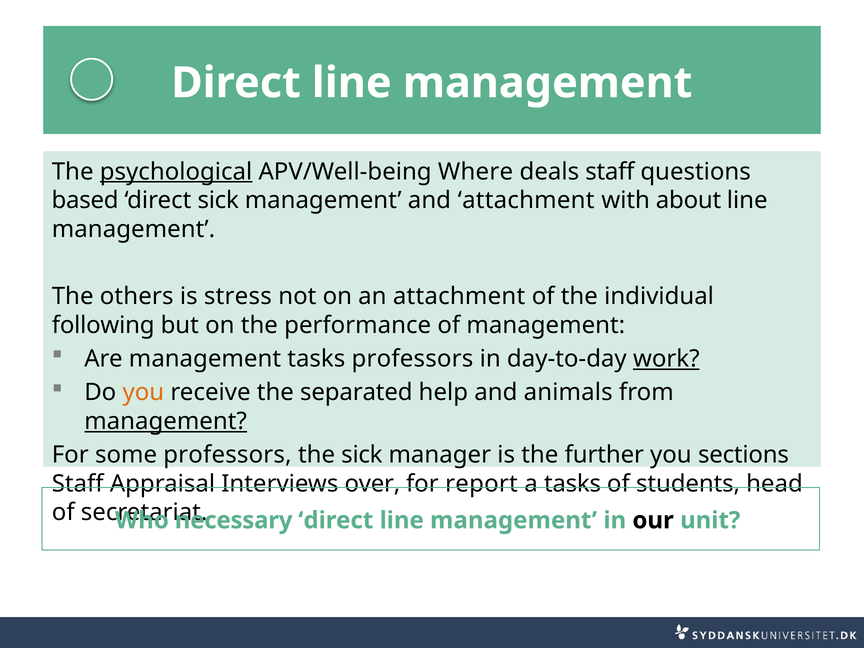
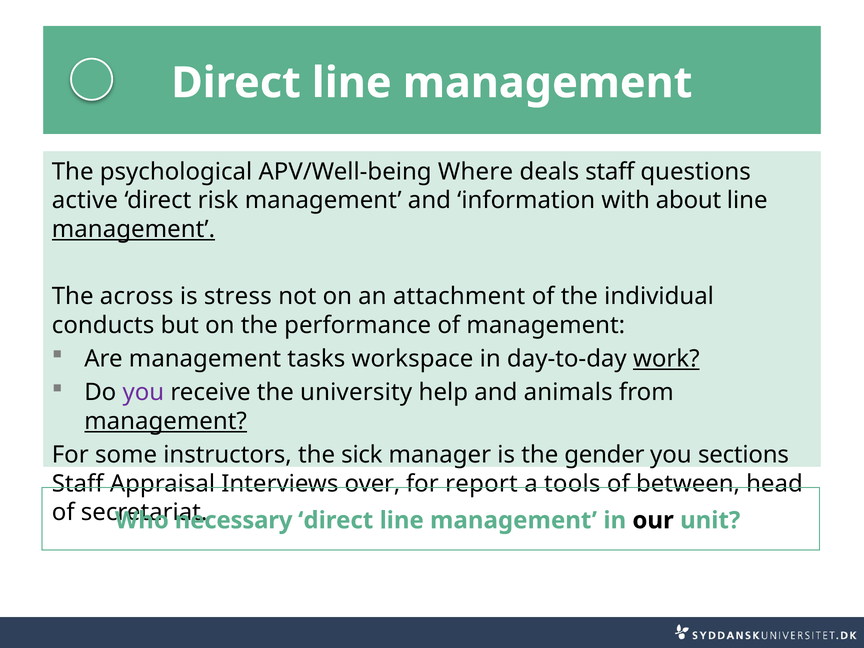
psychological underline: present -> none (176, 172)
based: based -> active (85, 200)
direct sick: sick -> risk (218, 200)
and attachment: attachment -> information (526, 200)
management underline: none -> present (133, 229)
others: others -> across (137, 296)
following: following -> conducts (103, 325)
tasks professors: professors -> workspace (412, 359)
you colour: orange -> purple (143, 392)
separated: separated -> university (356, 392)
some professors: professors -> instructors (228, 455)
further: further -> gender (604, 455)
a tasks: tasks -> tools (572, 484)
students: students -> between (688, 484)
